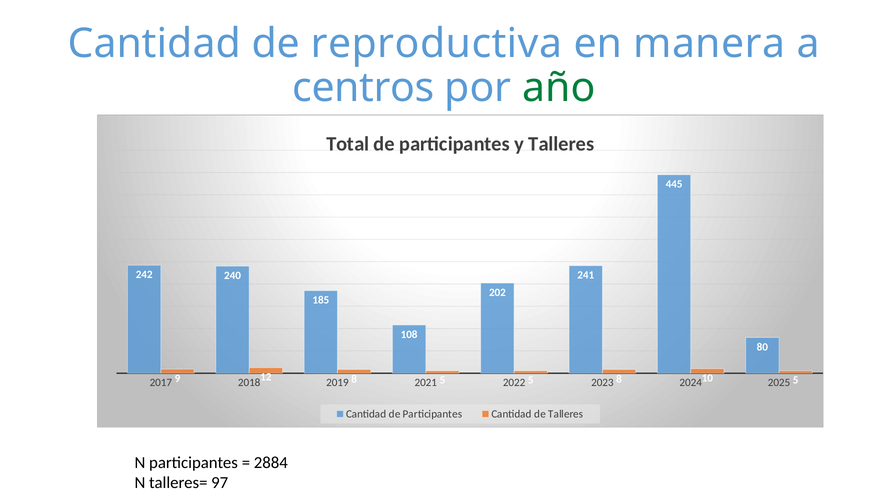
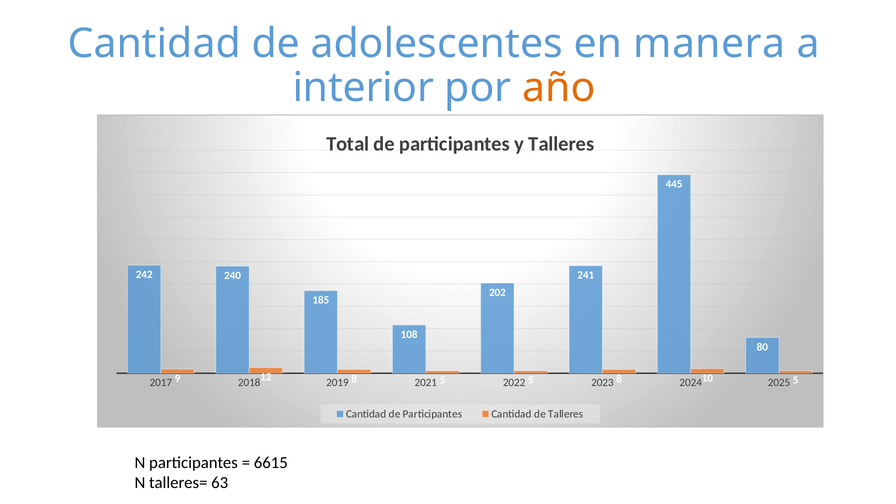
reproductiva: reproductiva -> adolescentes (437, 43)
centros: centros -> interior (363, 88)
año colour: green -> orange (559, 88)
2884: 2884 -> 6615 (271, 463)
97: 97 -> 63 (220, 483)
